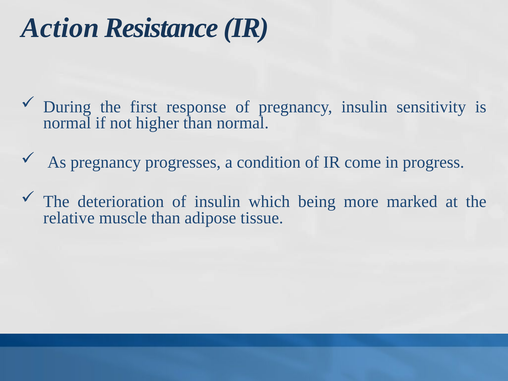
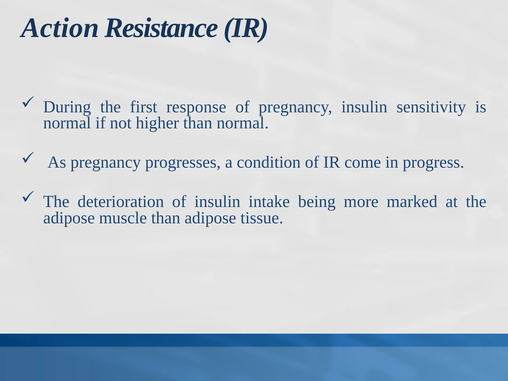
which: which -> intake (269, 202)
relative: relative -> adipose (69, 218)
